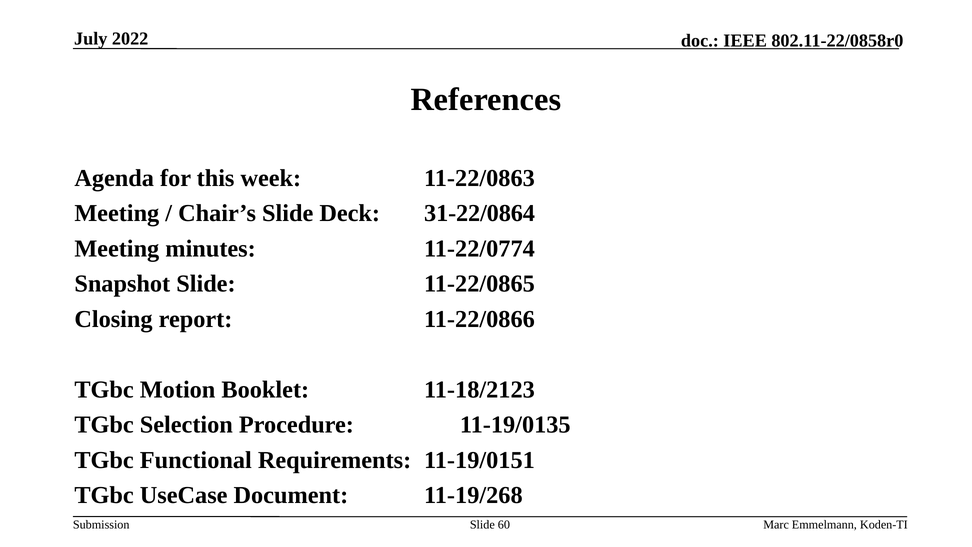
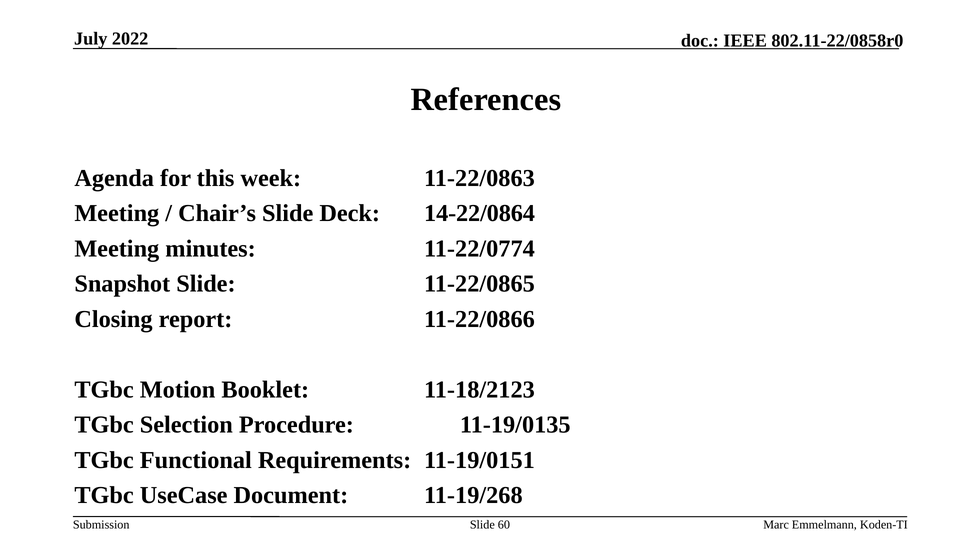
31-22/0864: 31-22/0864 -> 14-22/0864 (480, 213)
